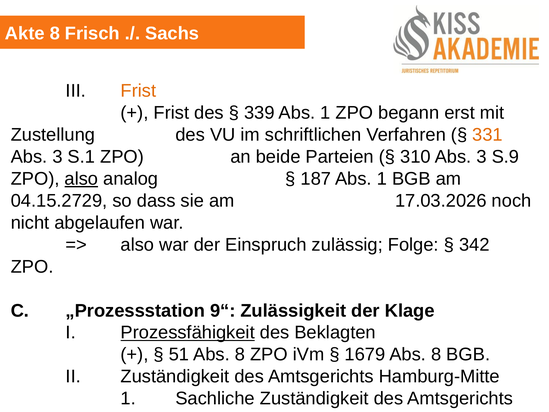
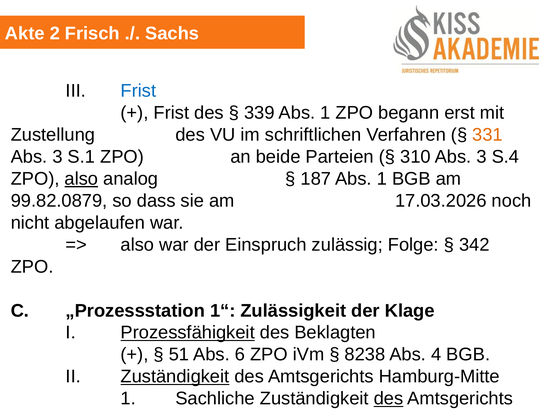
Akte 8: 8 -> 2 (55, 33)
Frist colour: orange -> blue (138, 91)
S.9: S.9 -> S.4 (505, 157)
04.15.2729: 04.15.2729 -> 99.82.0879 (59, 201)
9“: 9“ -> 1“ (223, 310)
51 Abs 8: 8 -> 6 (240, 354)
1679: 1679 -> 8238 (365, 354)
8: 8 -> 4 (436, 354)
Zuständigkeit underline: none -> present (175, 376)
des underline: none -> present (388, 398)
